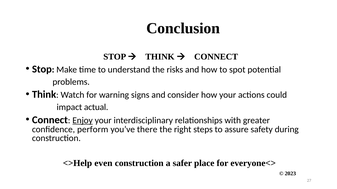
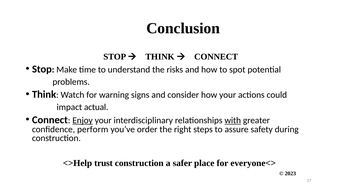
with underline: none -> present (233, 121)
there: there -> order (147, 130)
even: even -> trust (103, 164)
